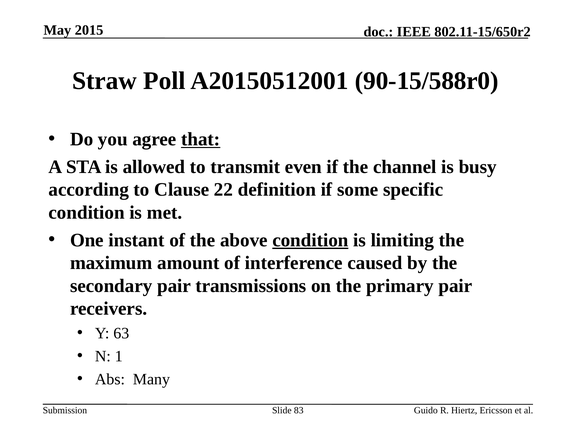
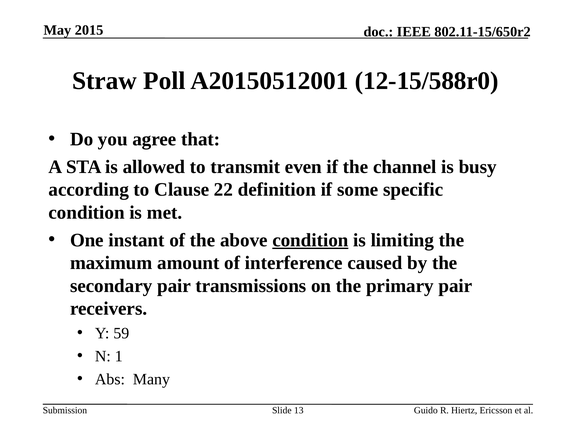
90-15/588r0: 90-15/588r0 -> 12-15/588r0 (427, 81)
that underline: present -> none (201, 139)
63: 63 -> 59 (121, 333)
83: 83 -> 13 (299, 411)
